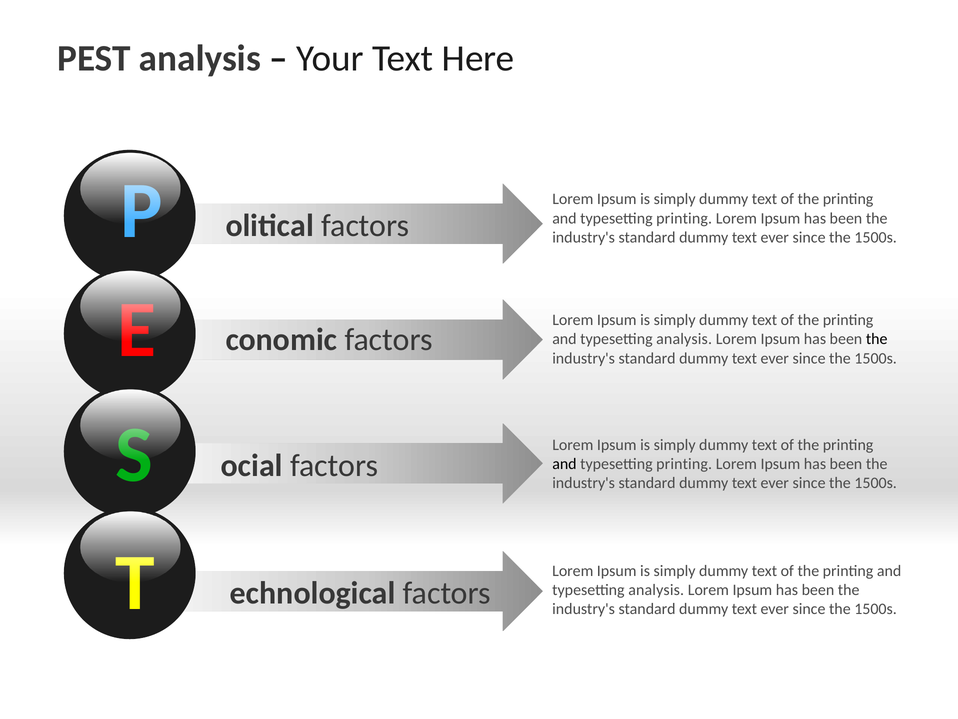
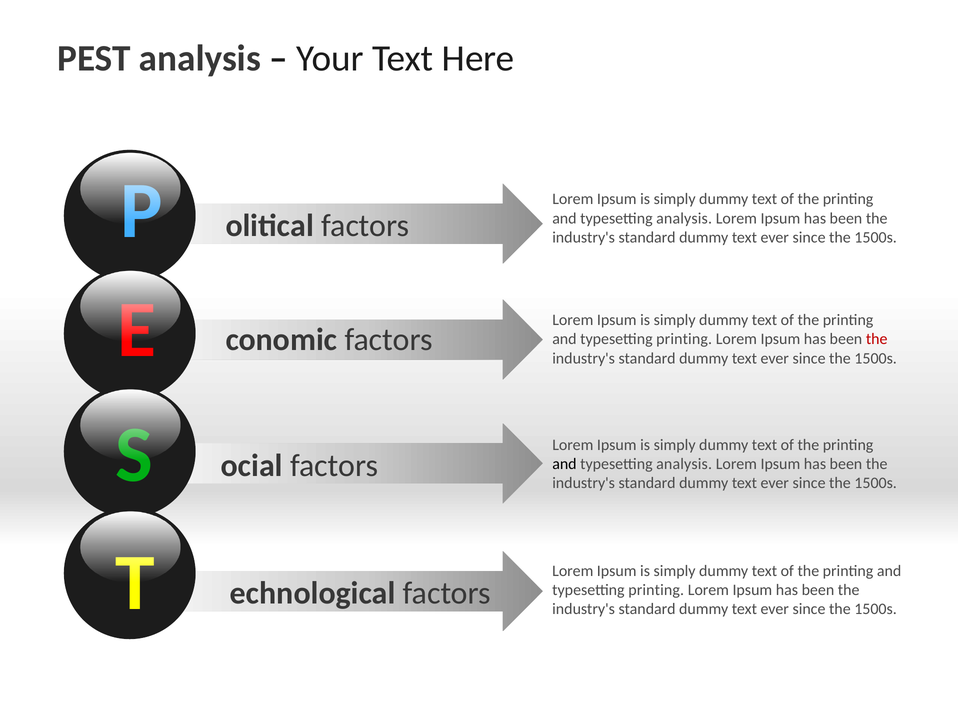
printing: printing -> analysis (684, 218)
analysis: analysis -> printing (684, 339)
the colour: black -> red (877, 339)
printing: printing -> analysis (684, 464)
analysis: analysis -> printing (656, 590)
